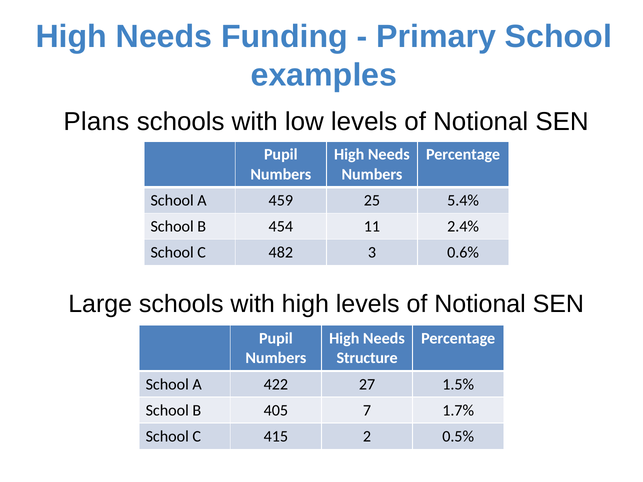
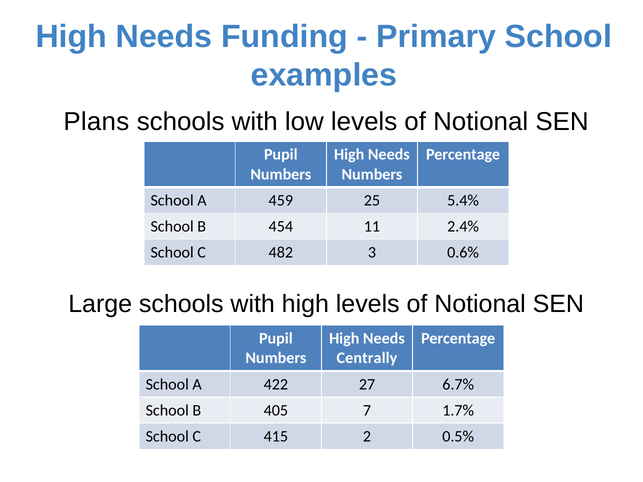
Structure: Structure -> Centrally (367, 358)
1.5%: 1.5% -> 6.7% (458, 384)
